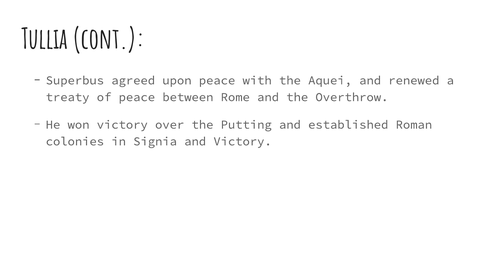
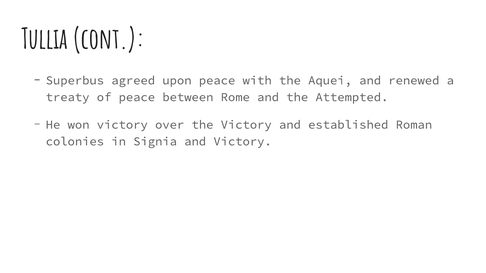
Overthrow: Overthrow -> Attempted (352, 97)
the Putting: Putting -> Victory (246, 125)
